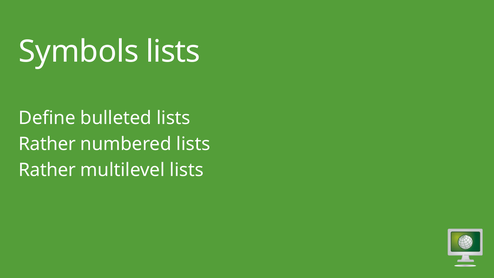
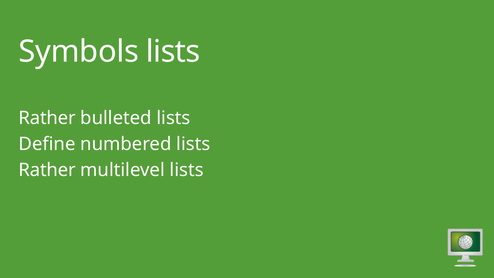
Define: Define -> Rather (47, 118)
Rather: Rather -> Define (47, 144)
